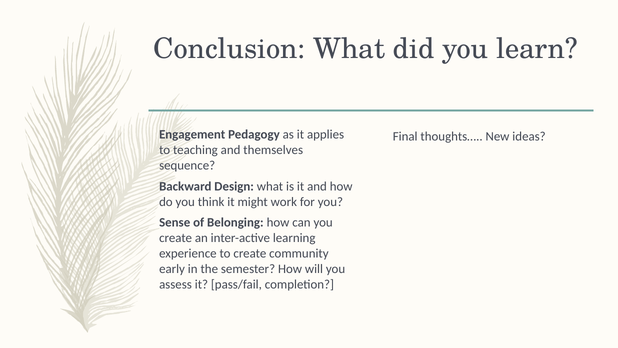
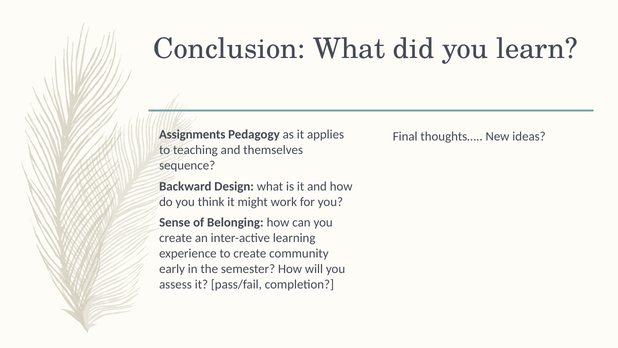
Engagement: Engagement -> Assignments (192, 135)
